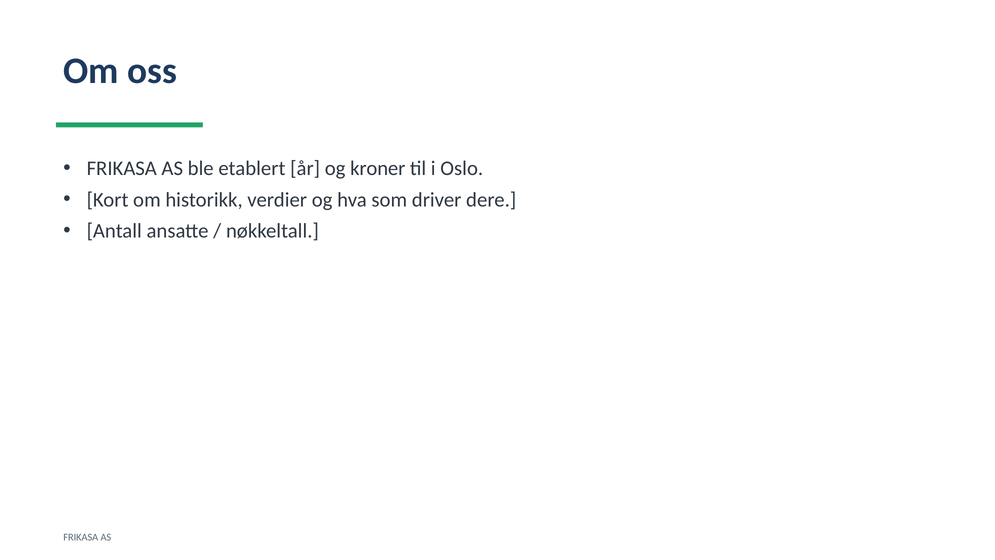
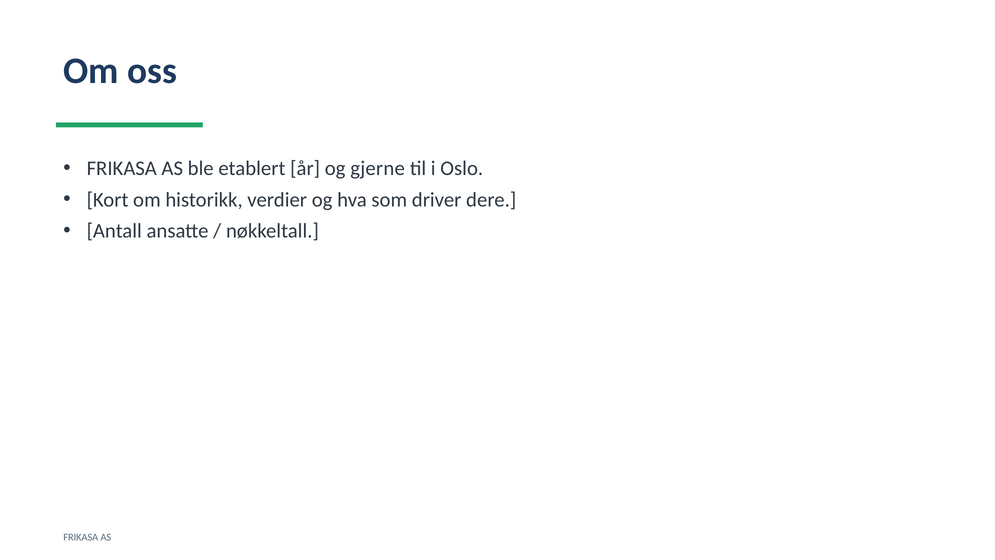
kroner: kroner -> gjerne (378, 169)
